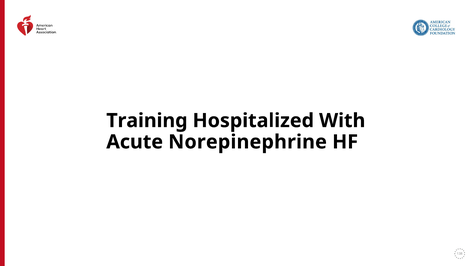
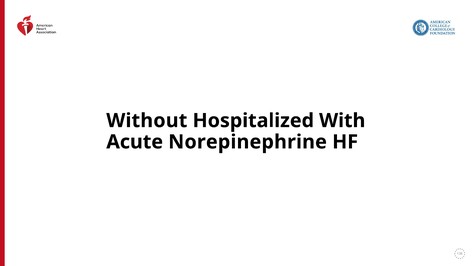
Training: Training -> Without (147, 120)
